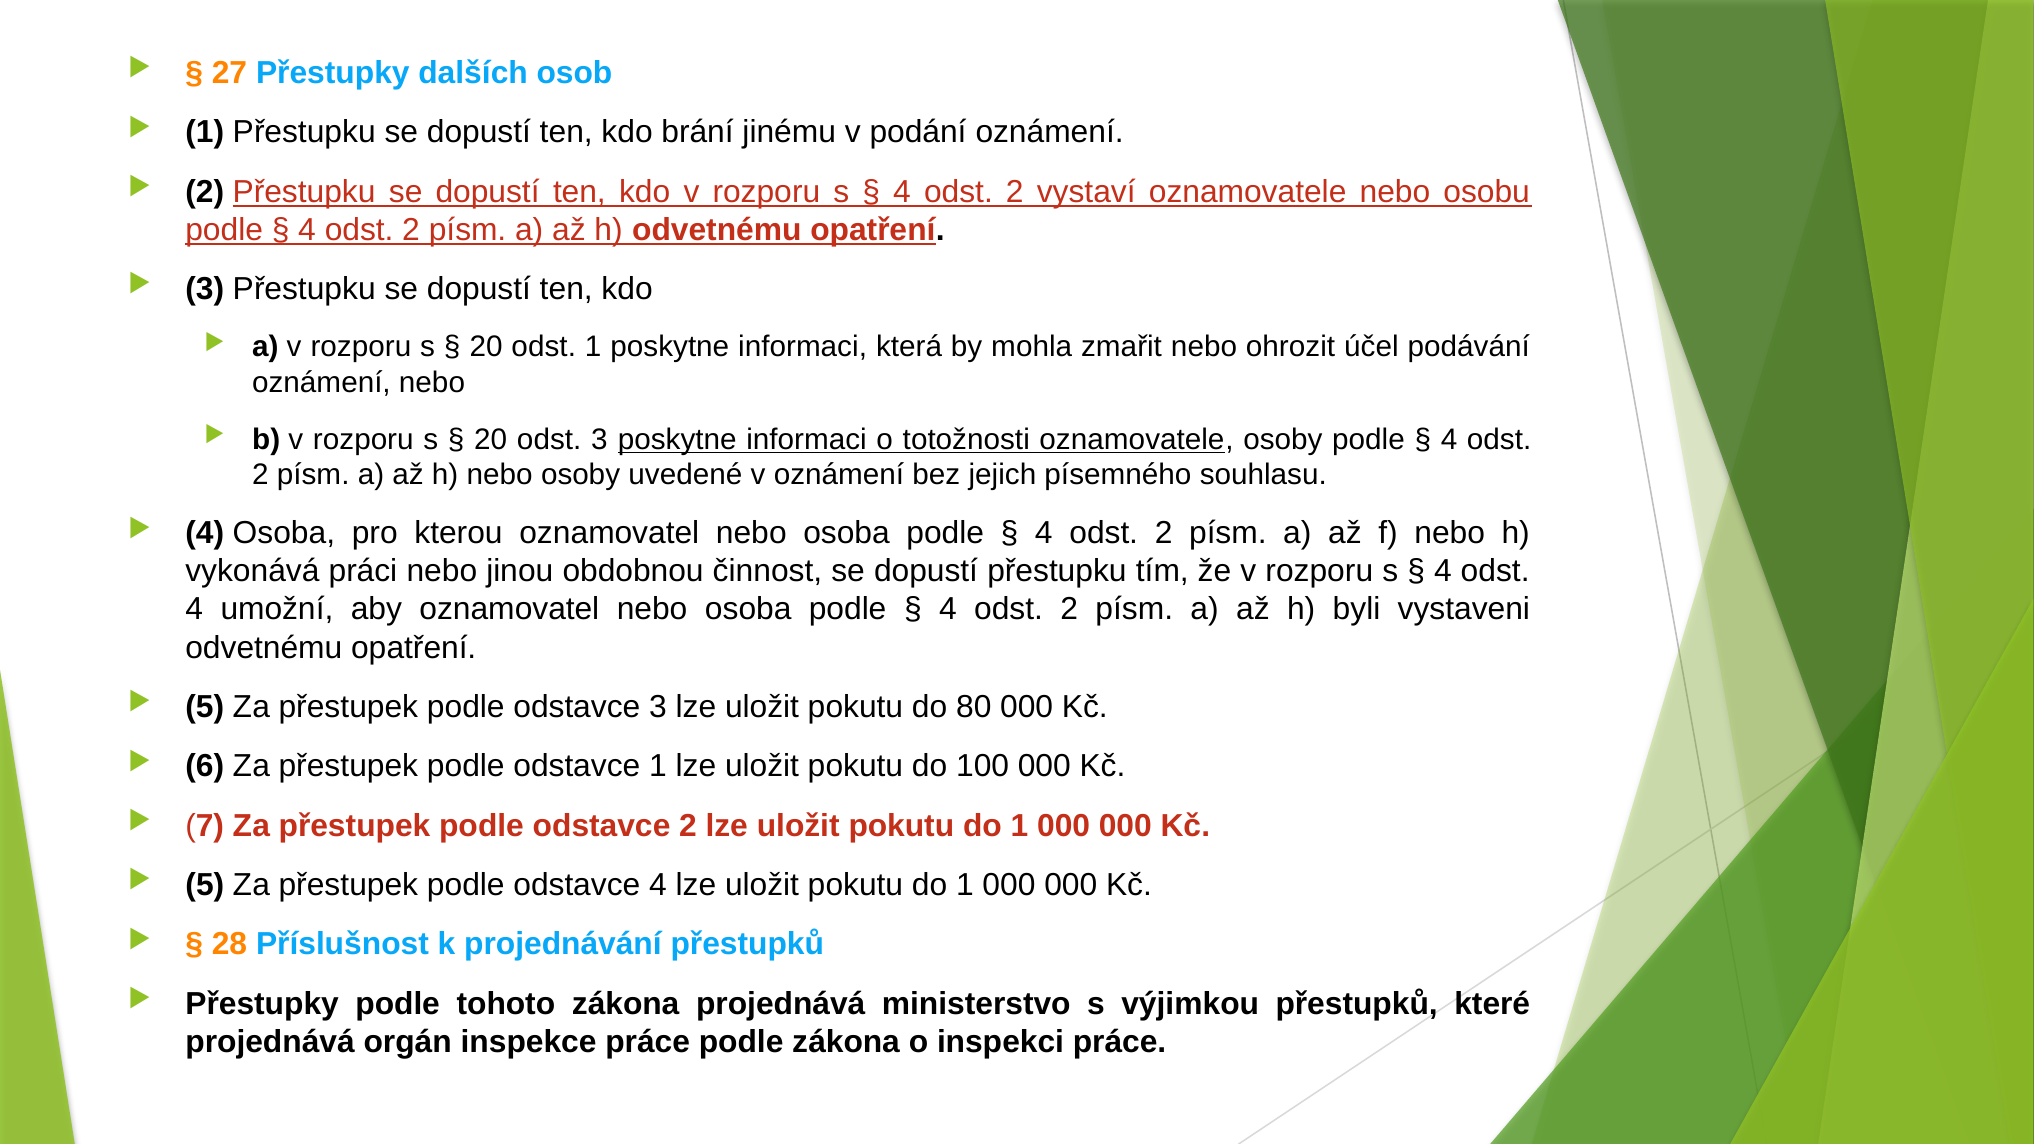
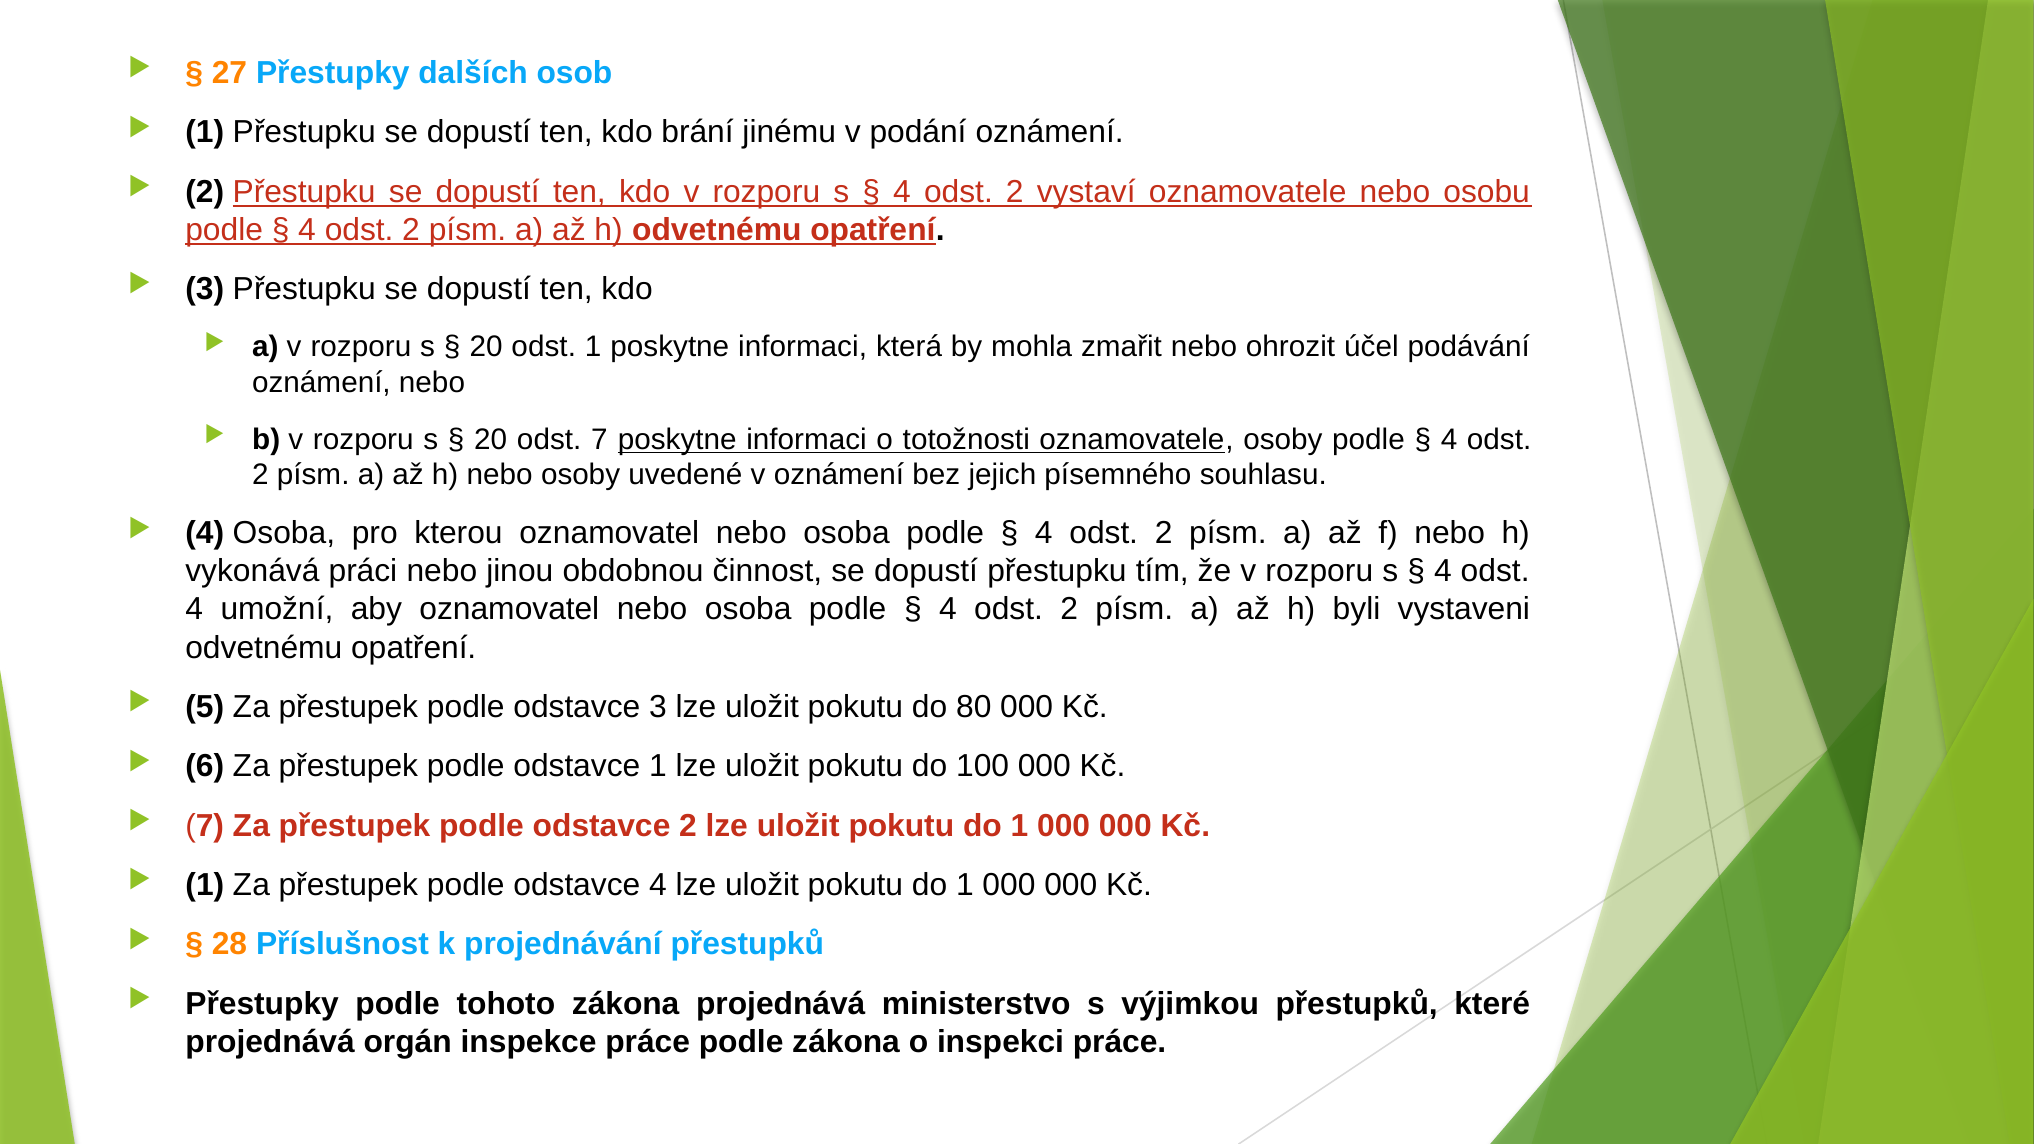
odst 3: 3 -> 7 (599, 439)
5: 5 -> 1 (205, 885)
